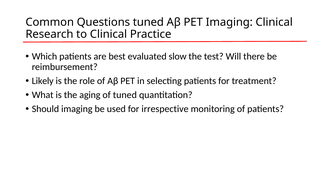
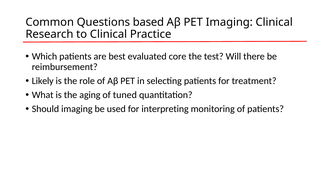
Questions tuned: tuned -> based (148, 22)
slow: slow -> core (178, 57)
irrespective: irrespective -> interpreting (165, 109)
